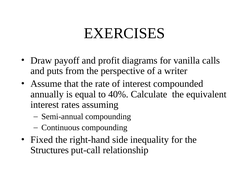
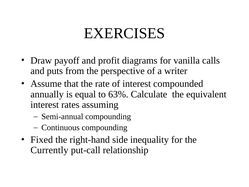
40%: 40% -> 63% (118, 94)
Structures: Structures -> Currently (49, 150)
